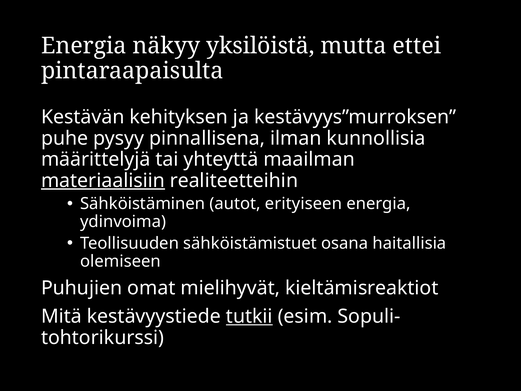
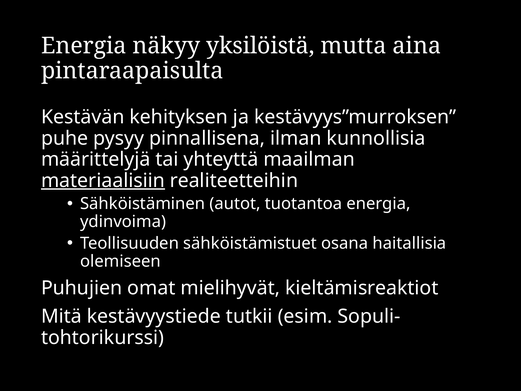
ettei: ettei -> aina (417, 46)
erityiseen: erityiseen -> tuotantoa (304, 204)
tutkii underline: present -> none (249, 316)
